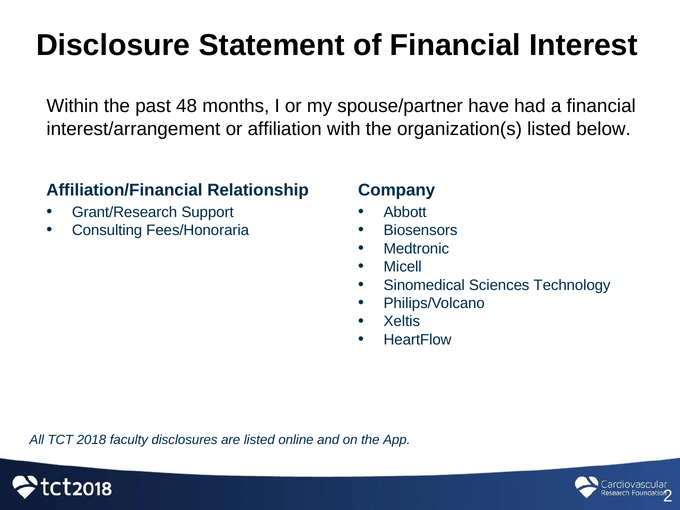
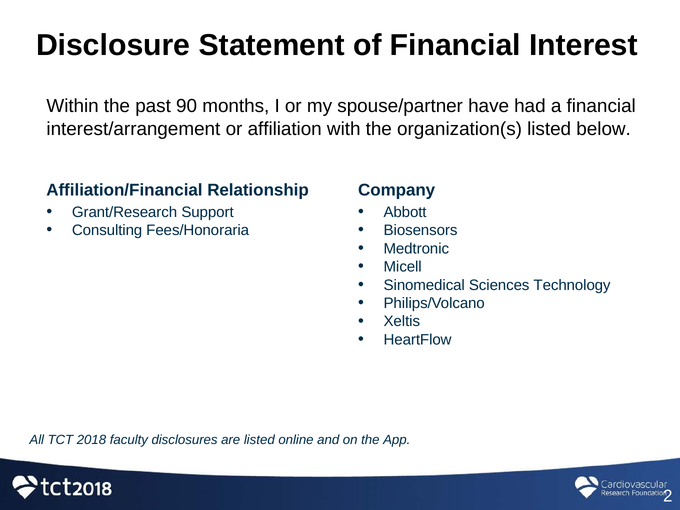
48: 48 -> 90 (187, 106)
